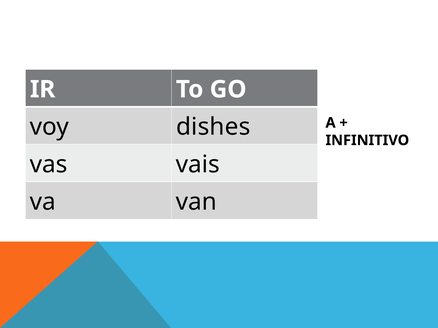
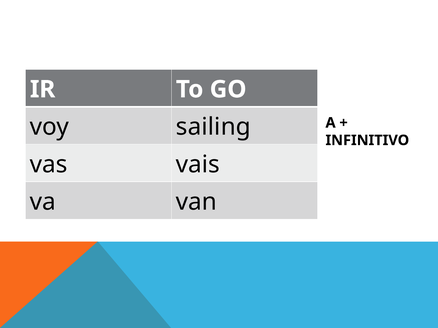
dishes: dishes -> sailing (213, 127)
